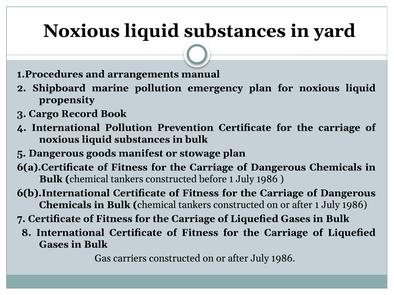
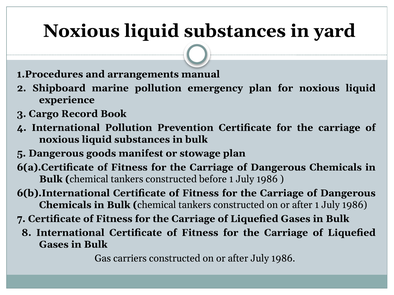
propensity: propensity -> experience (67, 100)
